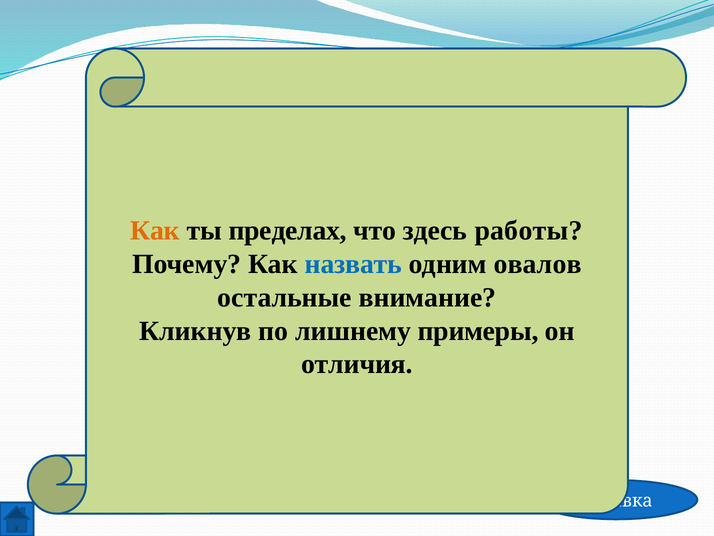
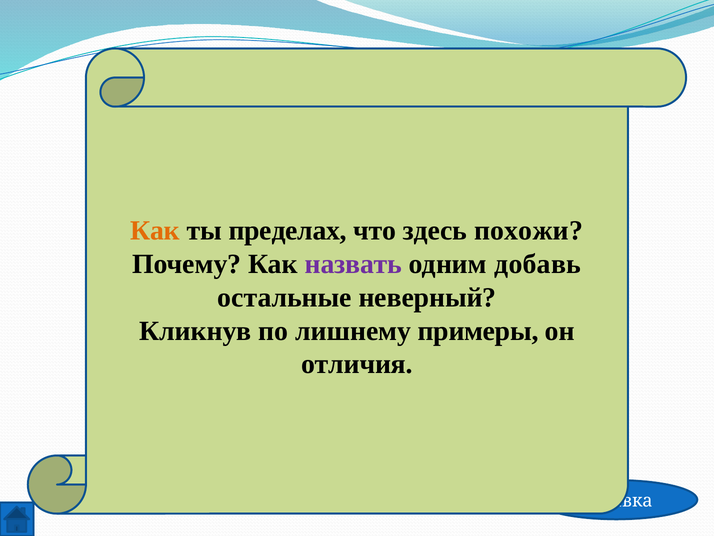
работы: работы -> похожи (529, 231)
назвать colour: blue -> purple (353, 264)
овалов: овалов -> добавь (538, 264)
внимание: внимание -> неверный (427, 297)
